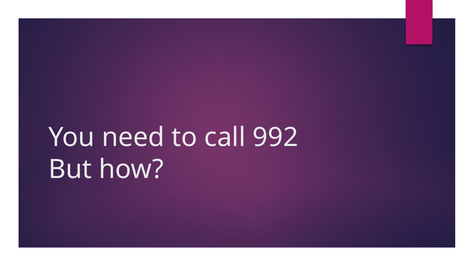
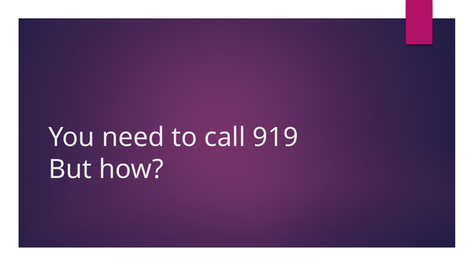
992: 992 -> 919 (276, 138)
